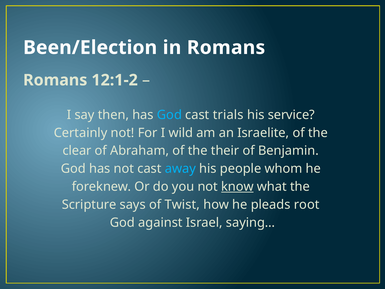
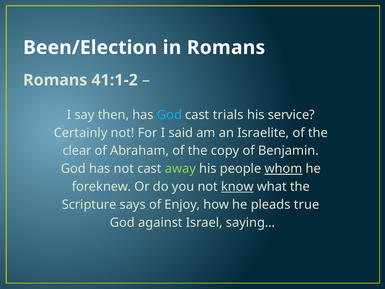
12:1-2: 12:1-2 -> 41:1-2 (115, 80)
wild: wild -> said (181, 133)
their: their -> copy (225, 151)
away colour: light blue -> light green (180, 169)
whom underline: none -> present (283, 169)
Twist: Twist -> Enjoy (182, 205)
root: root -> true (307, 205)
